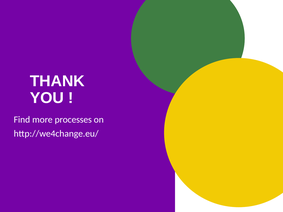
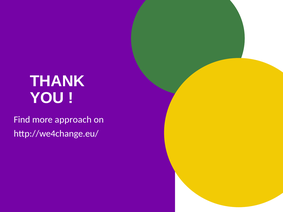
processes: processes -> approach (73, 120)
